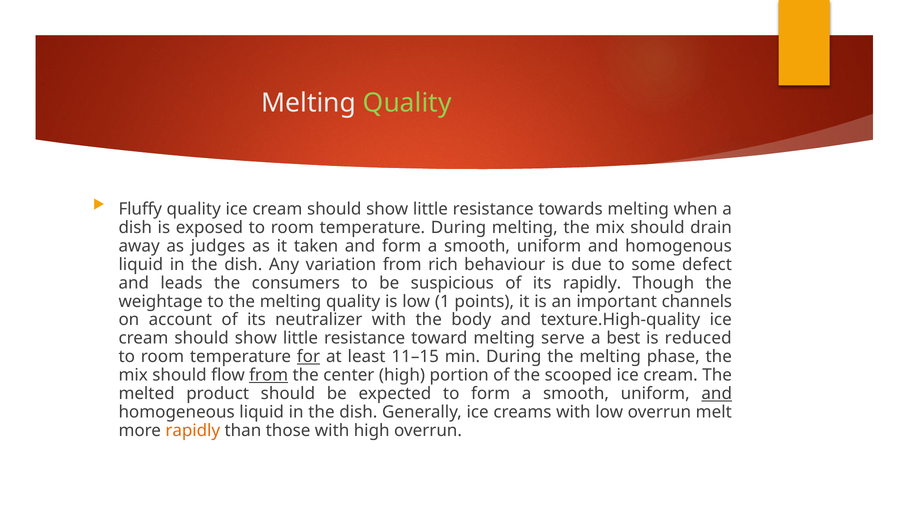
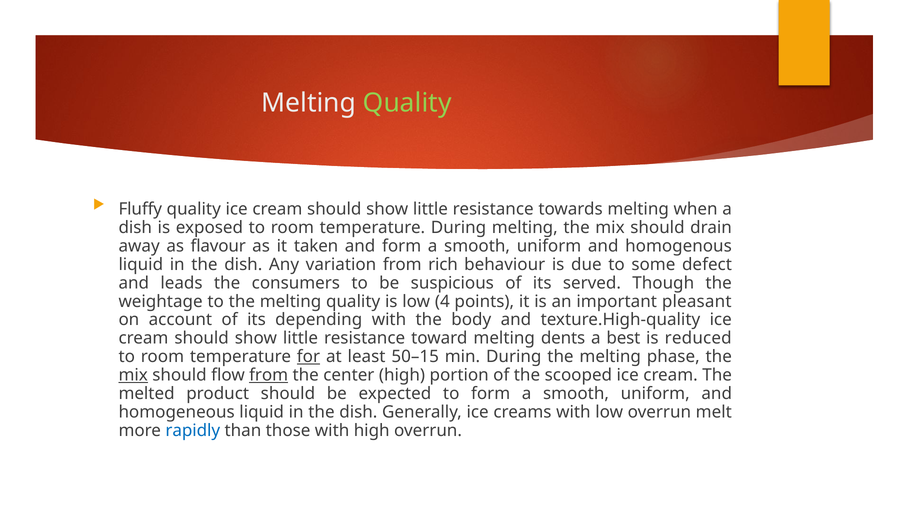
judges: judges -> flavour (218, 246)
its rapidly: rapidly -> served (592, 283)
1: 1 -> 4 (442, 301)
channels: channels -> pleasant (697, 301)
neutralizer: neutralizer -> depending (319, 319)
serve: serve -> dents (563, 338)
11–15: 11–15 -> 50–15 (415, 356)
mix underline: none -> present (133, 375)
and underline: present -> none (717, 393)
rapidly colour: orange -> blue (193, 430)
